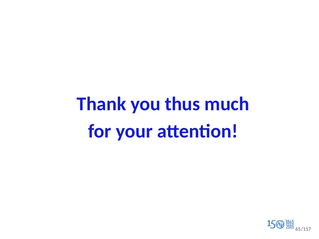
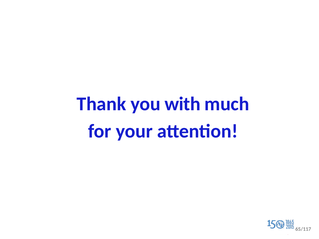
thus: thus -> with (183, 104)
